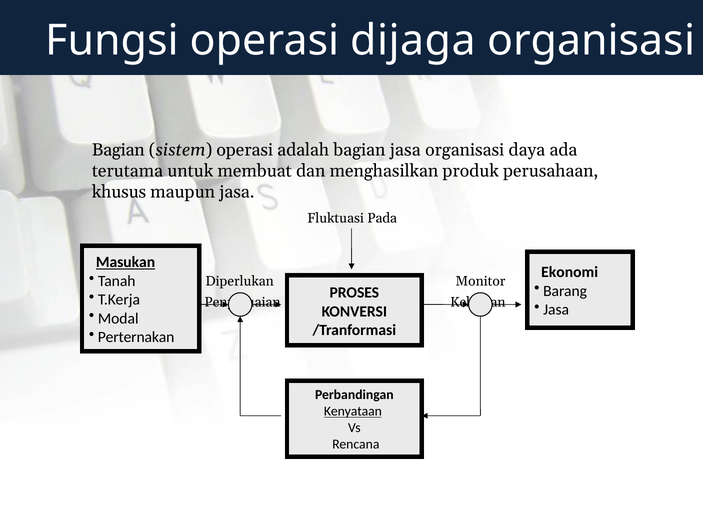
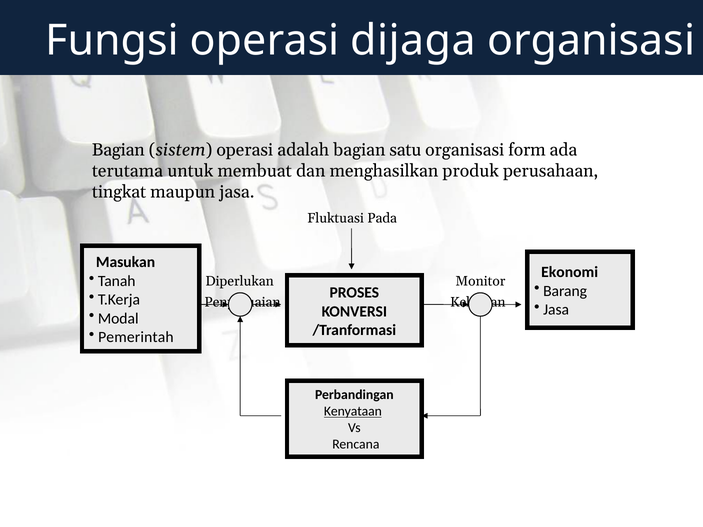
bagian jasa: jasa -> satu (405, 150)
daya: daya -> form (527, 150)
khusus: khusus -> tingkat (119, 192)
Masukan underline: present -> none (126, 262)
Perternakan: Perternakan -> Pemerintah (136, 337)
